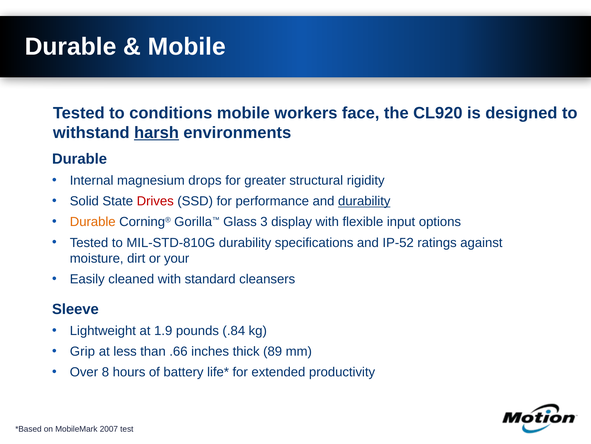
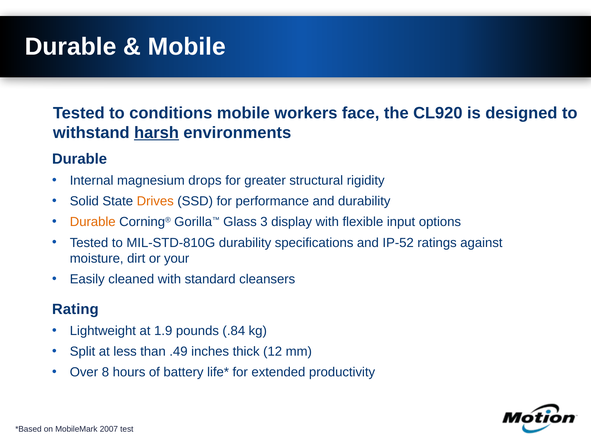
Drives colour: red -> orange (155, 201)
durability underline: present -> none (364, 201)
Sleeve: Sleeve -> Rating (75, 309)
Grip: Grip -> Split (83, 351)
.66: .66 -> .49 (178, 351)
89: 89 -> 12 (273, 351)
